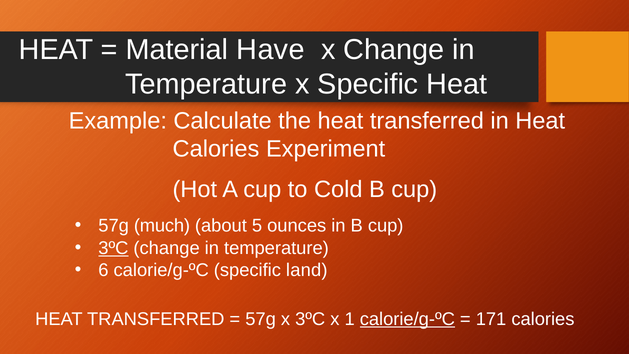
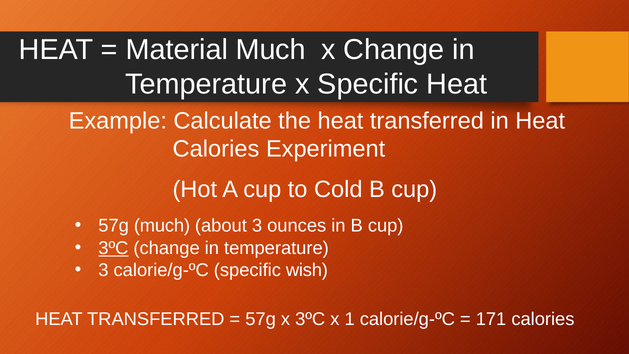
Material Have: Have -> Much (271, 50)
about 5: 5 -> 3 (257, 226)
6: 6 -> 3 (103, 270)
land: land -> wish (307, 270)
calorie/g-ºC underline: present -> none (407, 319)
